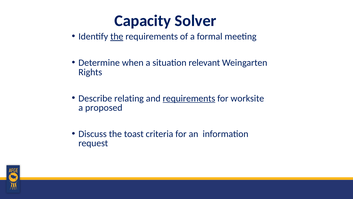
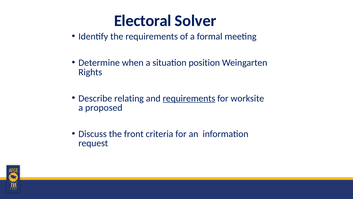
Capacity: Capacity -> Electoral (143, 21)
the underline: present -> none (117, 36)
relevant: relevant -> position (204, 63)
toast: toast -> front (134, 134)
